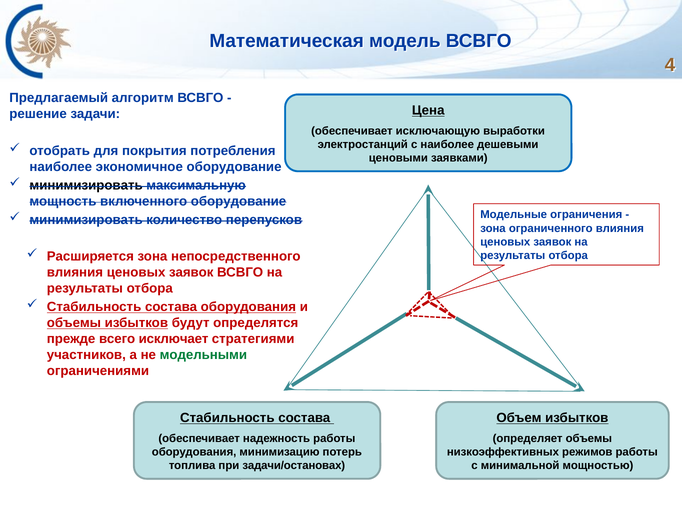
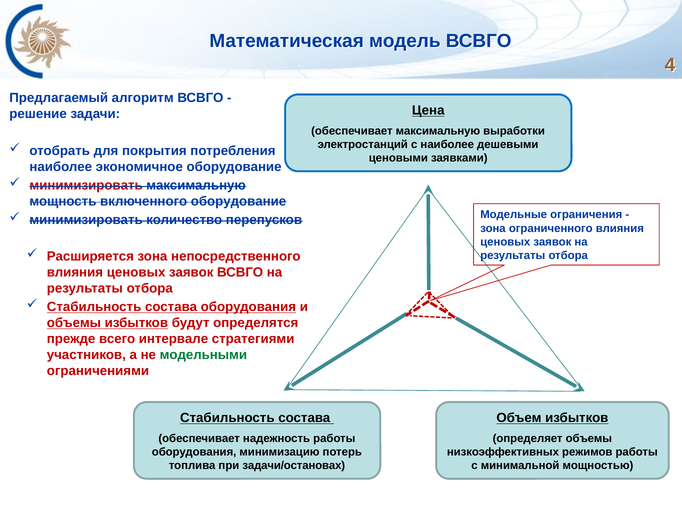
обеспечивает исключающую: исключающую -> максимальную (438, 131)
минимизировать colour: black -> red (86, 185)
исключает: исключает -> интервале (173, 339)
